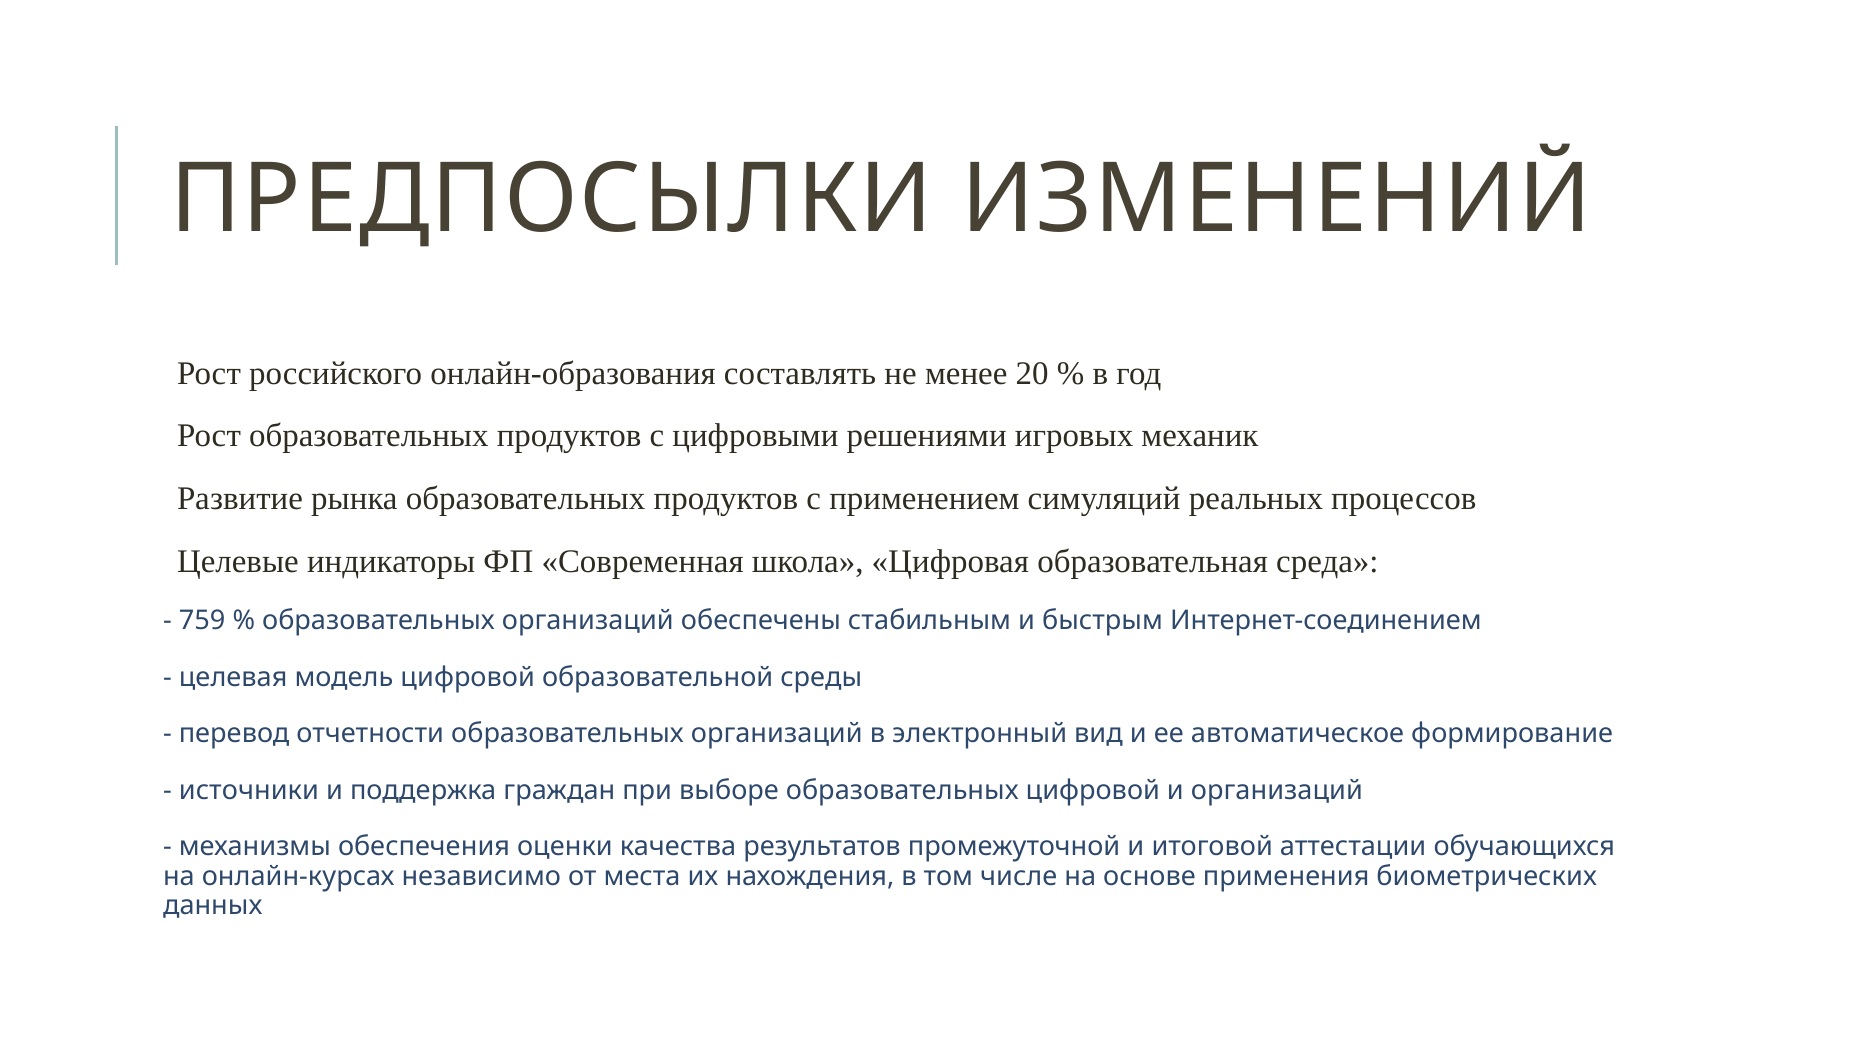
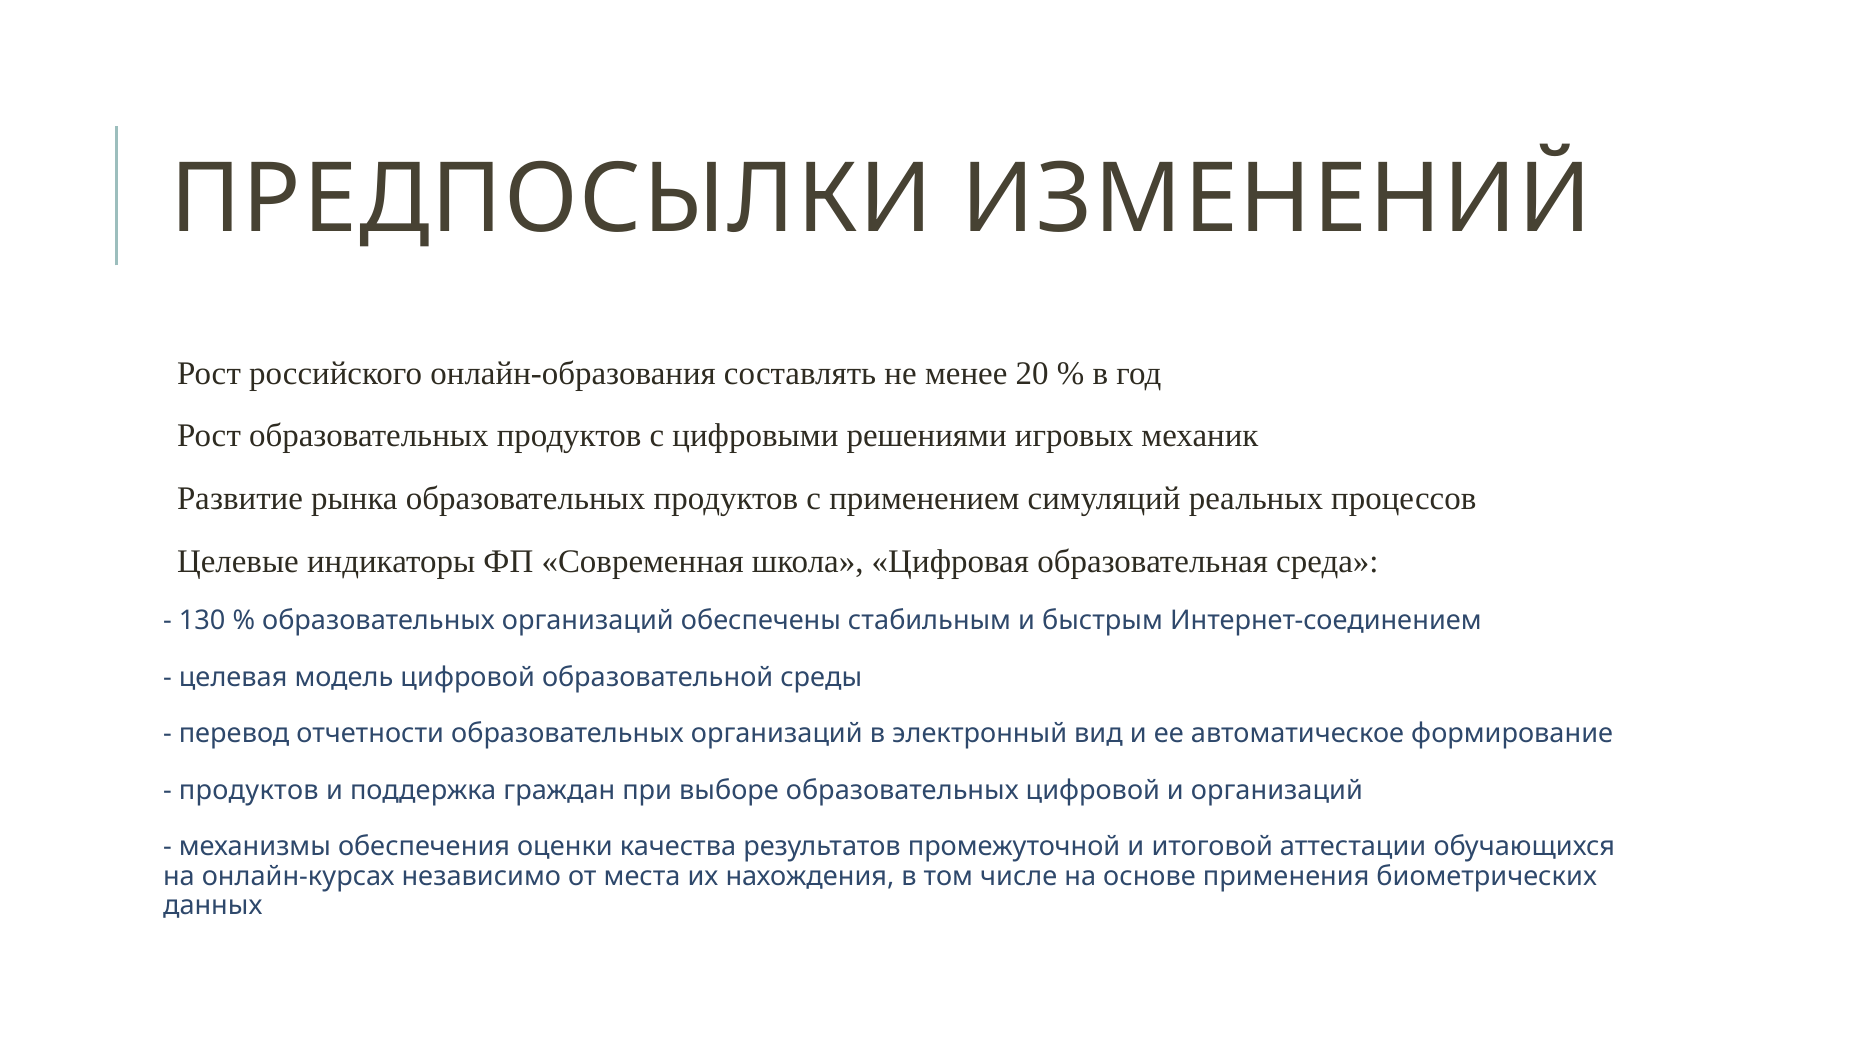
759: 759 -> 130 (202, 621)
источники: источники -> продуктов (249, 790)
